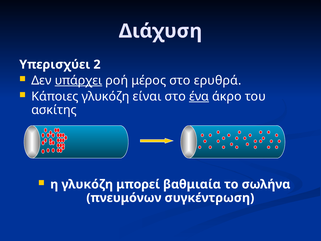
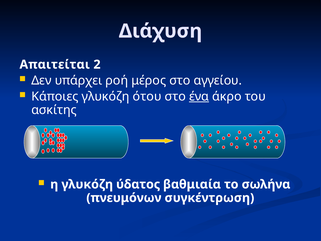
Υπερισχύει: Υπερισχύει -> Απαιτείται (55, 64)
υπάρχει underline: present -> none (79, 80)
ερυθρά: ερυθρά -> αγγείου (218, 80)
είναι: είναι -> ότου (147, 96)
μπορεί: μπορεί -> ύδατος (138, 184)
